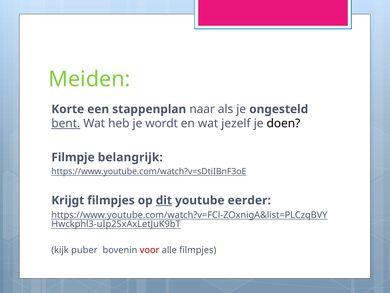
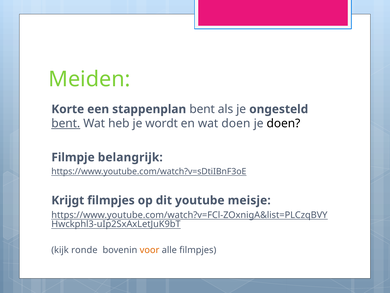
stappenplan naar: naar -> bent (202, 109)
wat jezelf: jezelf -> doen (236, 123)
dit underline: present -> none (164, 200)
eerder: eerder -> meisje (249, 200)
puber: puber -> ronde (84, 250)
voor colour: red -> orange (150, 250)
